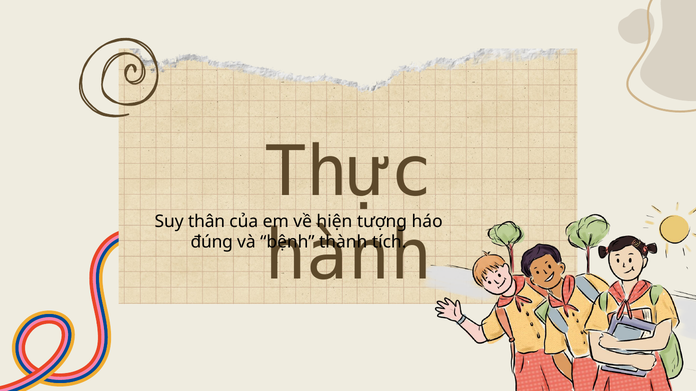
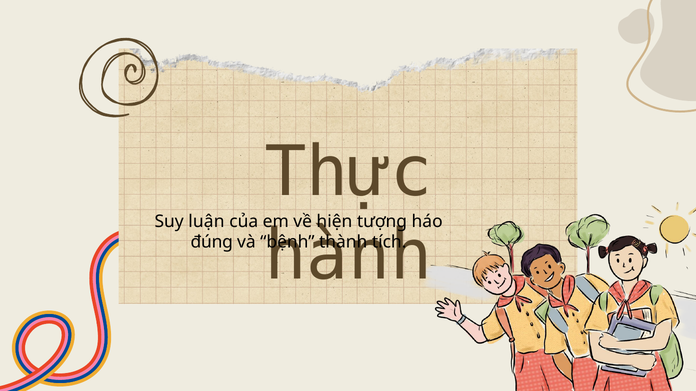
thân: thân -> luận (206, 222)
